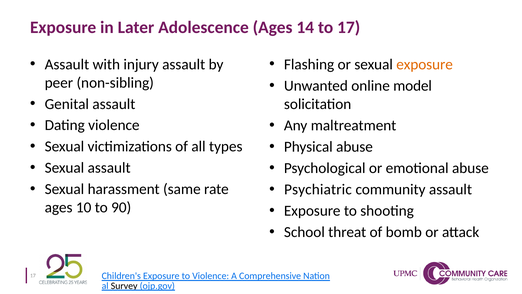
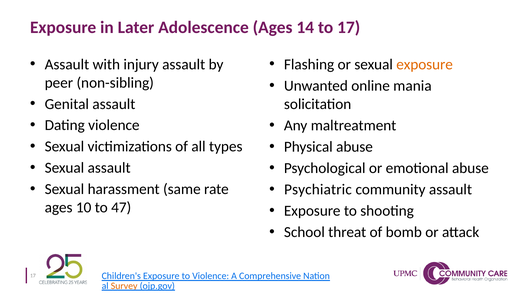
model: model -> mania (412, 86)
90: 90 -> 47 (121, 207)
Survey colour: black -> orange (124, 286)
